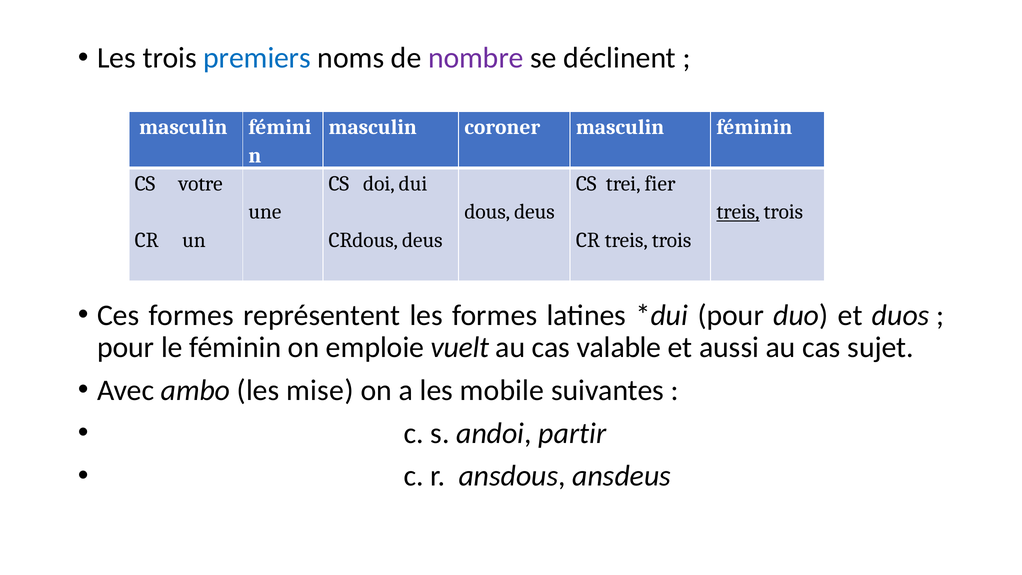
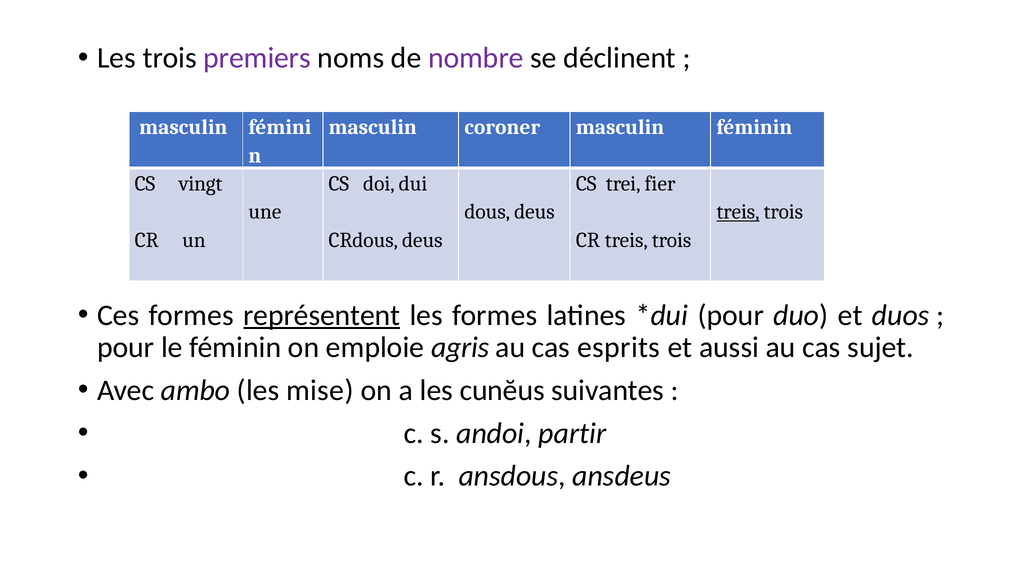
premiers colour: blue -> purple (257, 58)
votre: votre -> vingt (201, 184)
représentent underline: none -> present (322, 315)
vuelt: vuelt -> agris (460, 347)
valable: valable -> esprits (619, 347)
mobile: mobile -> cunĕus (502, 390)
